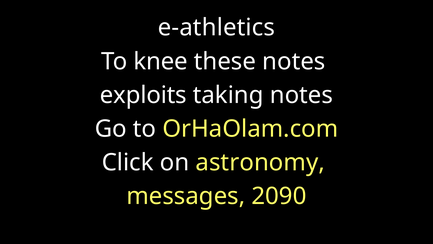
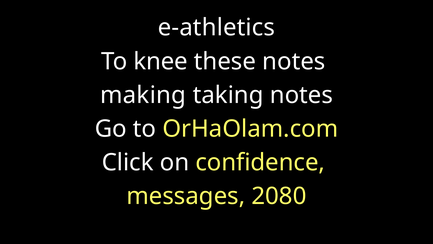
exploits: exploits -> making (143, 95)
astronomy: astronomy -> confidence (260, 162)
2090: 2090 -> 2080 (279, 196)
